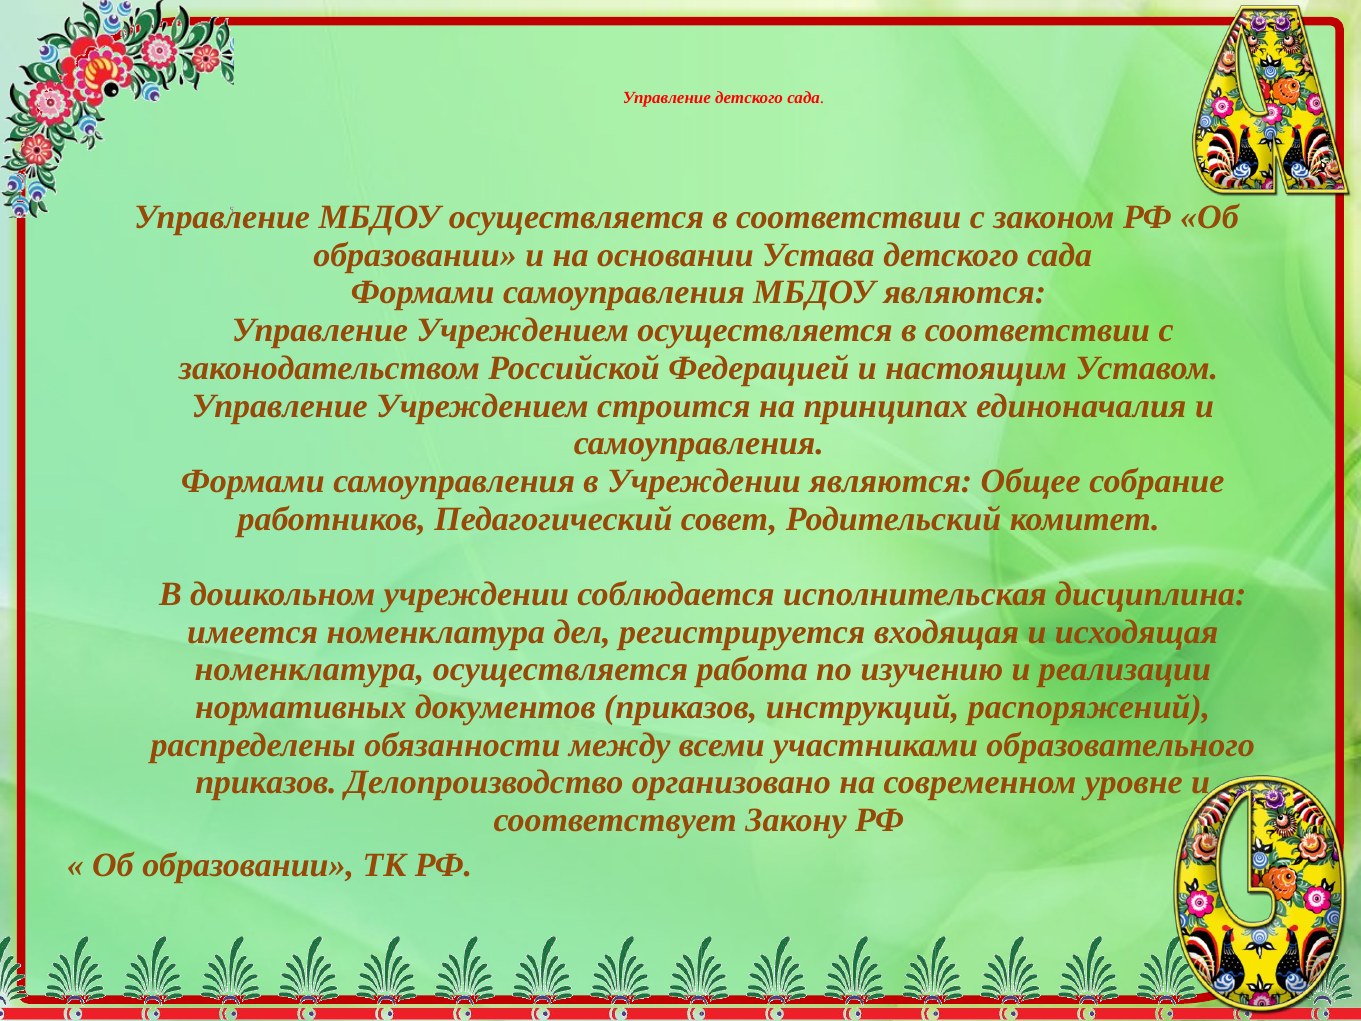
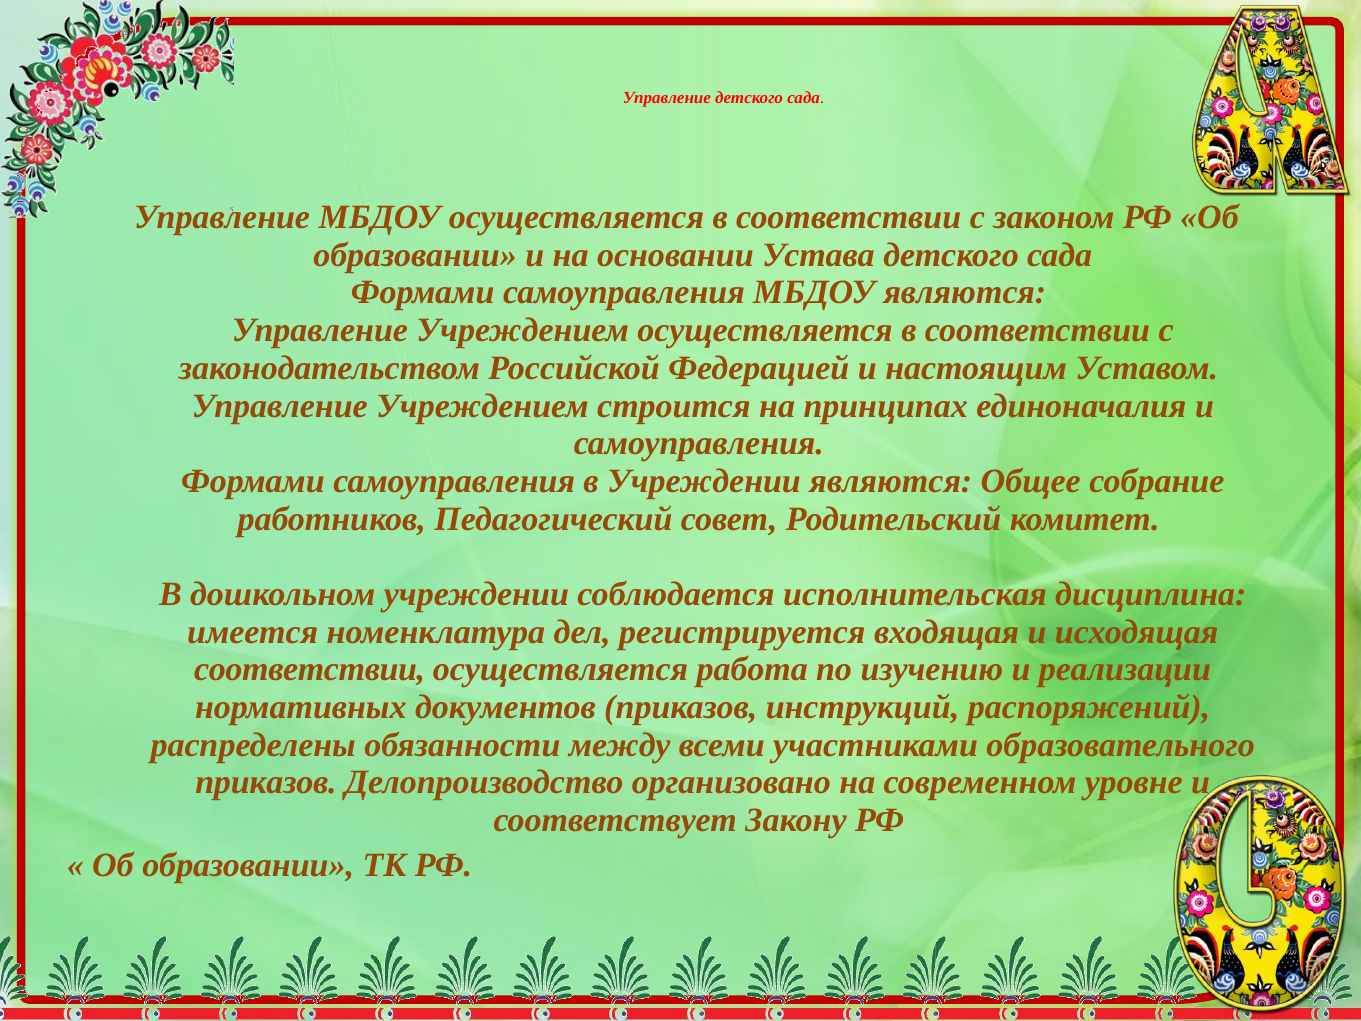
номенклатура: номенклатура -> соответствии (310, 669)
